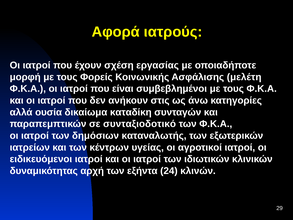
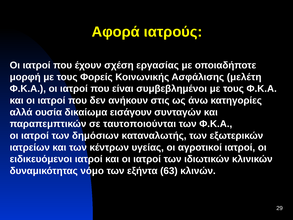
καταδίκη: καταδίκη -> εισάγουν (131, 112)
συνταξιοδοτικό: συνταξιοδοτικό -> ταυτοποιούνται (140, 124)
αρχή: αρχή -> νόμο (92, 171)
24: 24 -> 63 (169, 171)
